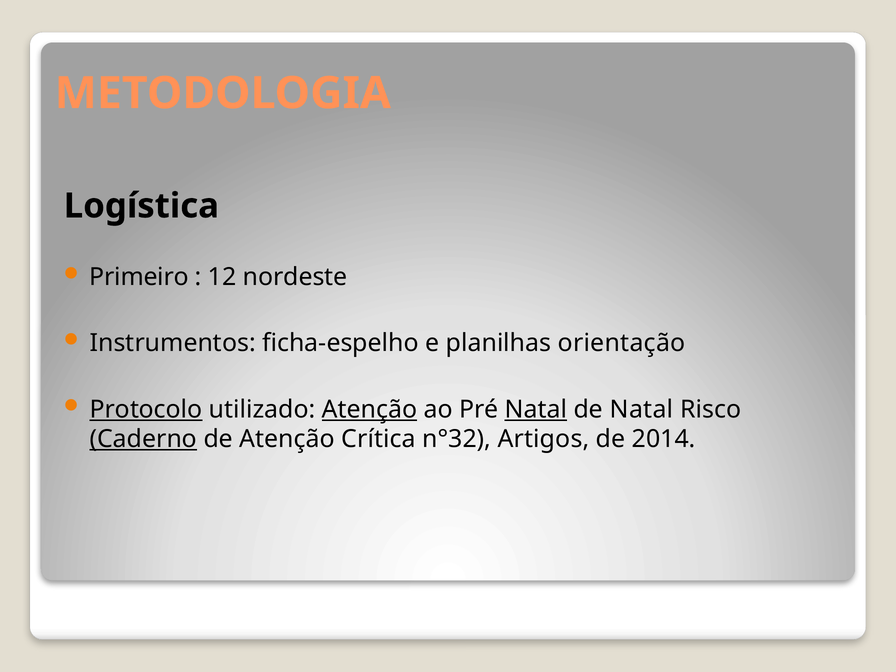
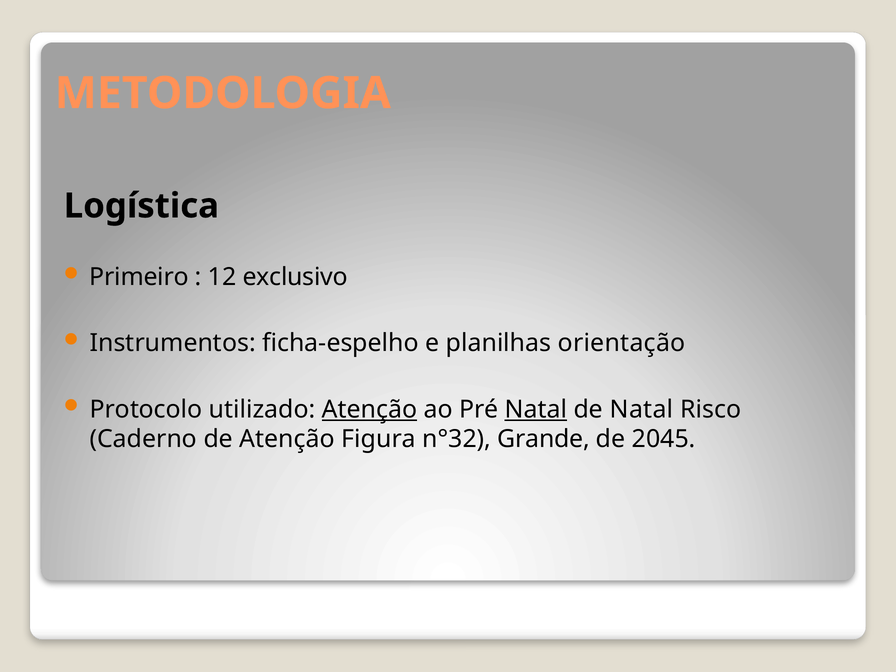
nordeste: nordeste -> exclusivo (295, 277)
Protocolo underline: present -> none (146, 409)
Caderno underline: present -> none (143, 439)
Crítica: Crítica -> Figura (379, 439)
Artigos: Artigos -> Grande (544, 439)
2014: 2014 -> 2045 (664, 439)
